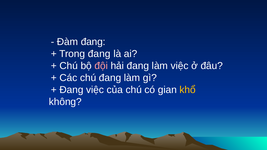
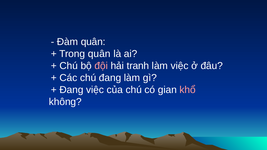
Đàm đang: đang -> quân (93, 42)
Trong đang: đang -> quân (99, 54)
hải đang: đang -> tranh (138, 66)
khổ colour: yellow -> pink (188, 90)
